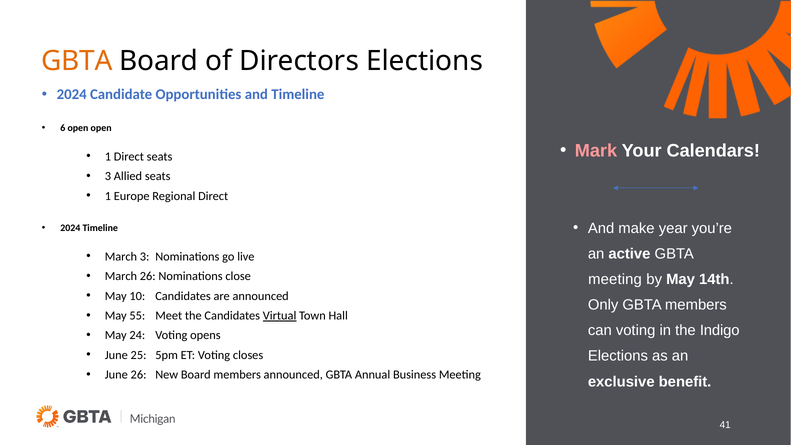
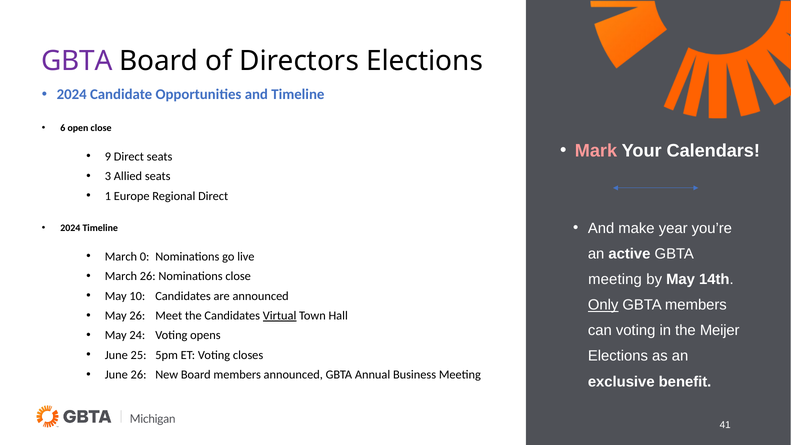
GBTA colour: orange -> purple (77, 61)
open open: open -> close (101, 128)
1: 1 -> 9 (108, 157)
March 3: 3 -> 0 (145, 257)
Only underline: none -> present (603, 305)
May 55: 55 -> 26 (137, 316)
Indigo: Indigo -> Meijer (720, 330)
